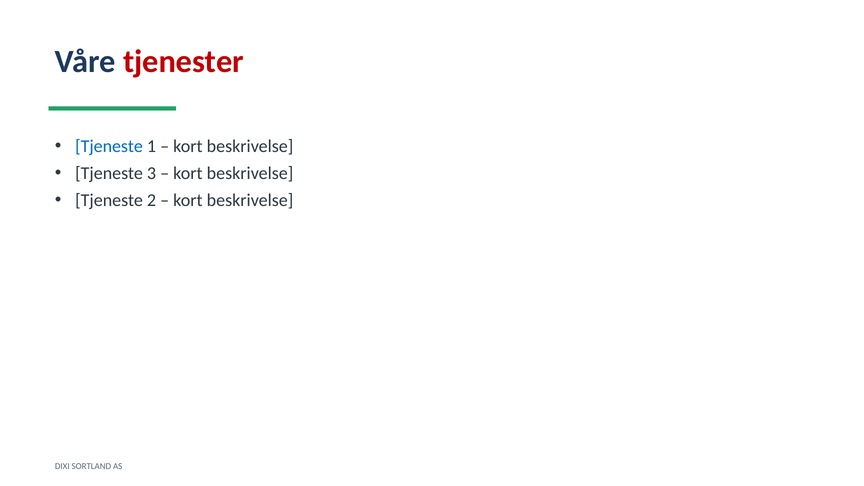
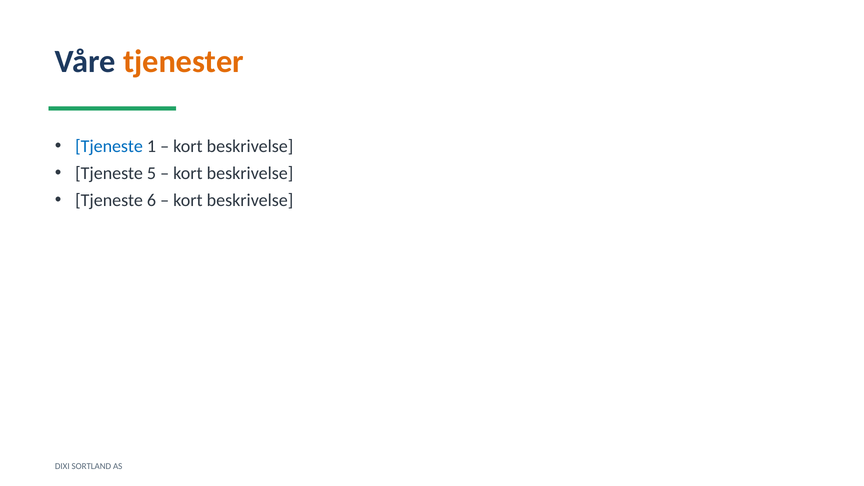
tjenester colour: red -> orange (183, 62)
3: 3 -> 5 (151, 173)
2: 2 -> 6 (151, 200)
